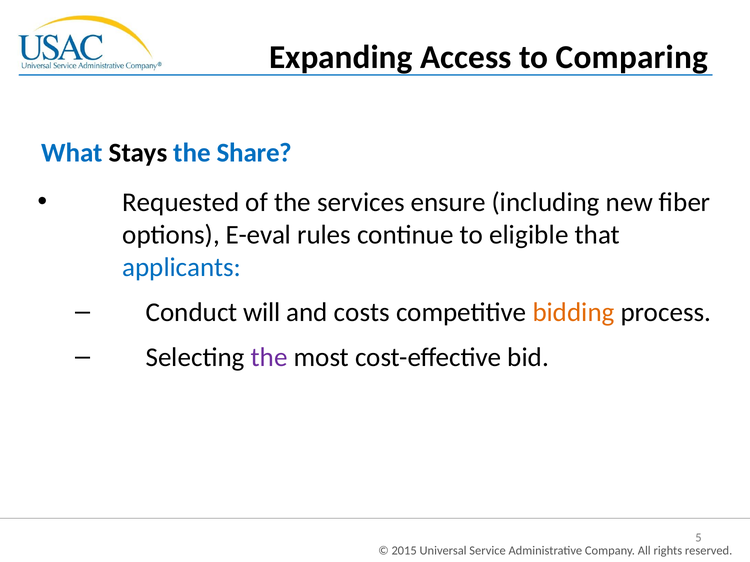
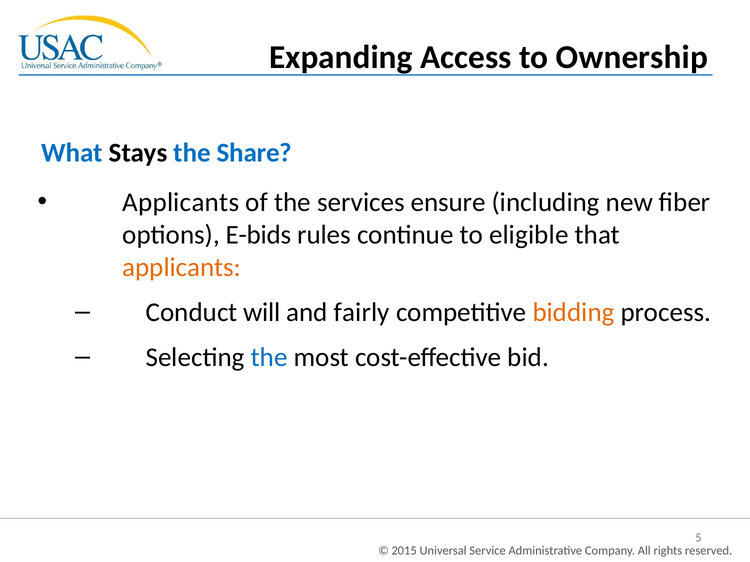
Comparing: Comparing -> Ownership (632, 57)
Requested: Requested -> Applicants (181, 203)
E-eval: E-eval -> E-bids (259, 235)
applicants colour: blue -> orange (182, 268)
costs: costs -> fairly (362, 313)
the colour: purple -> blue (269, 358)
